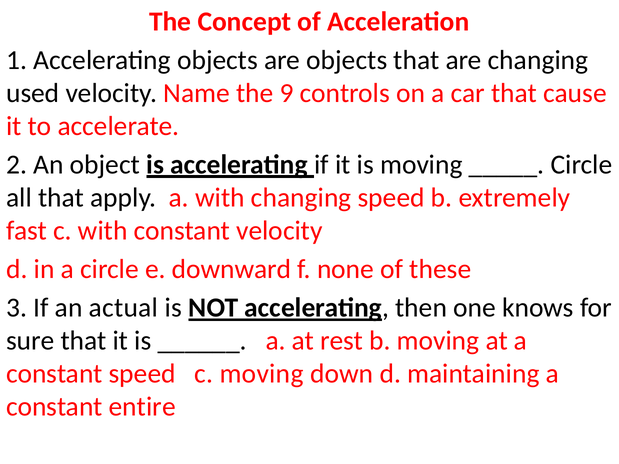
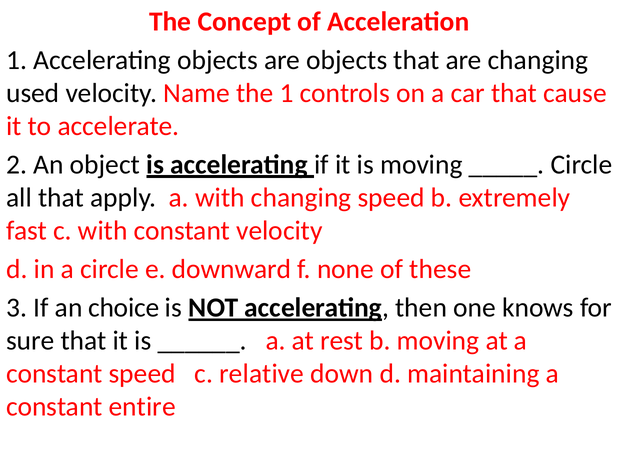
the 9: 9 -> 1 (287, 93)
actual: actual -> choice (124, 308)
c moving: moving -> relative (262, 374)
